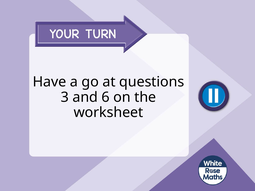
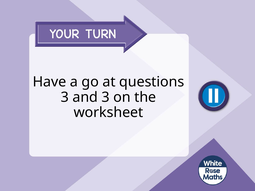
and 6: 6 -> 3 (106, 97)
